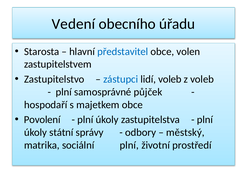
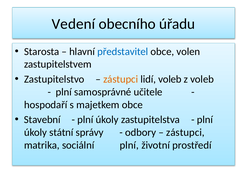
zástupci colour: blue -> orange (121, 79)
půjček: půjček -> učitele (148, 92)
Povolení: Povolení -> Stavební (42, 120)
městský: městský -> zástupci (185, 133)
